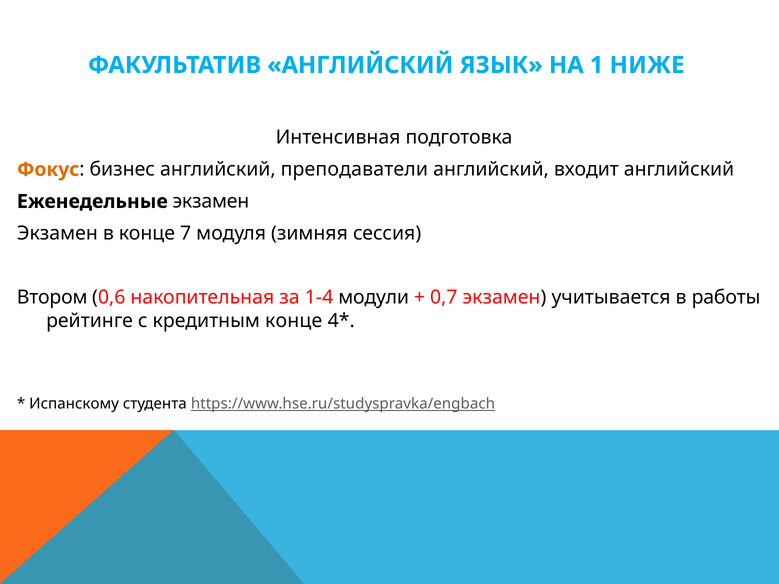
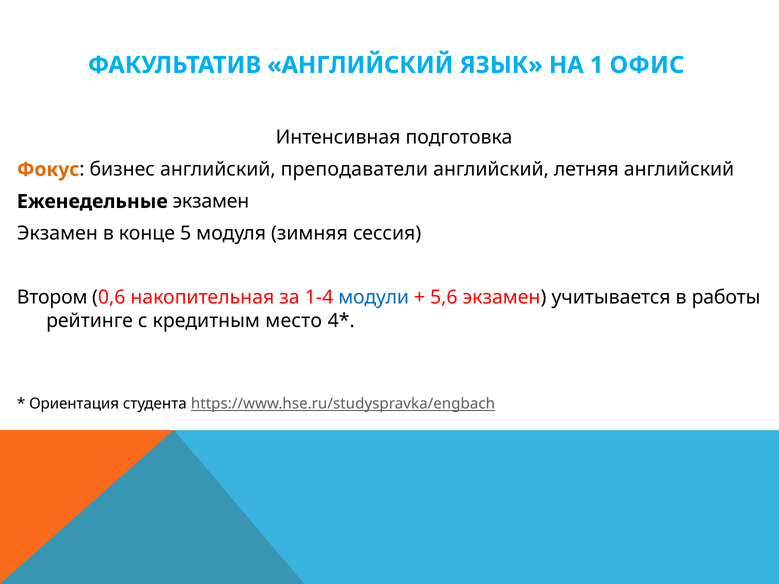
НИЖЕ: НИЖЕ -> ОФИС (647, 65)
входит: входит -> летняя (586, 170)
7: 7 -> 5 (186, 234)
модули colour: black -> blue (374, 298)
0,7: 0,7 -> 5,6 (444, 298)
кредитным конце: конце -> место (294, 321)
Испанскому: Испанскому -> Ориентация (74, 404)
